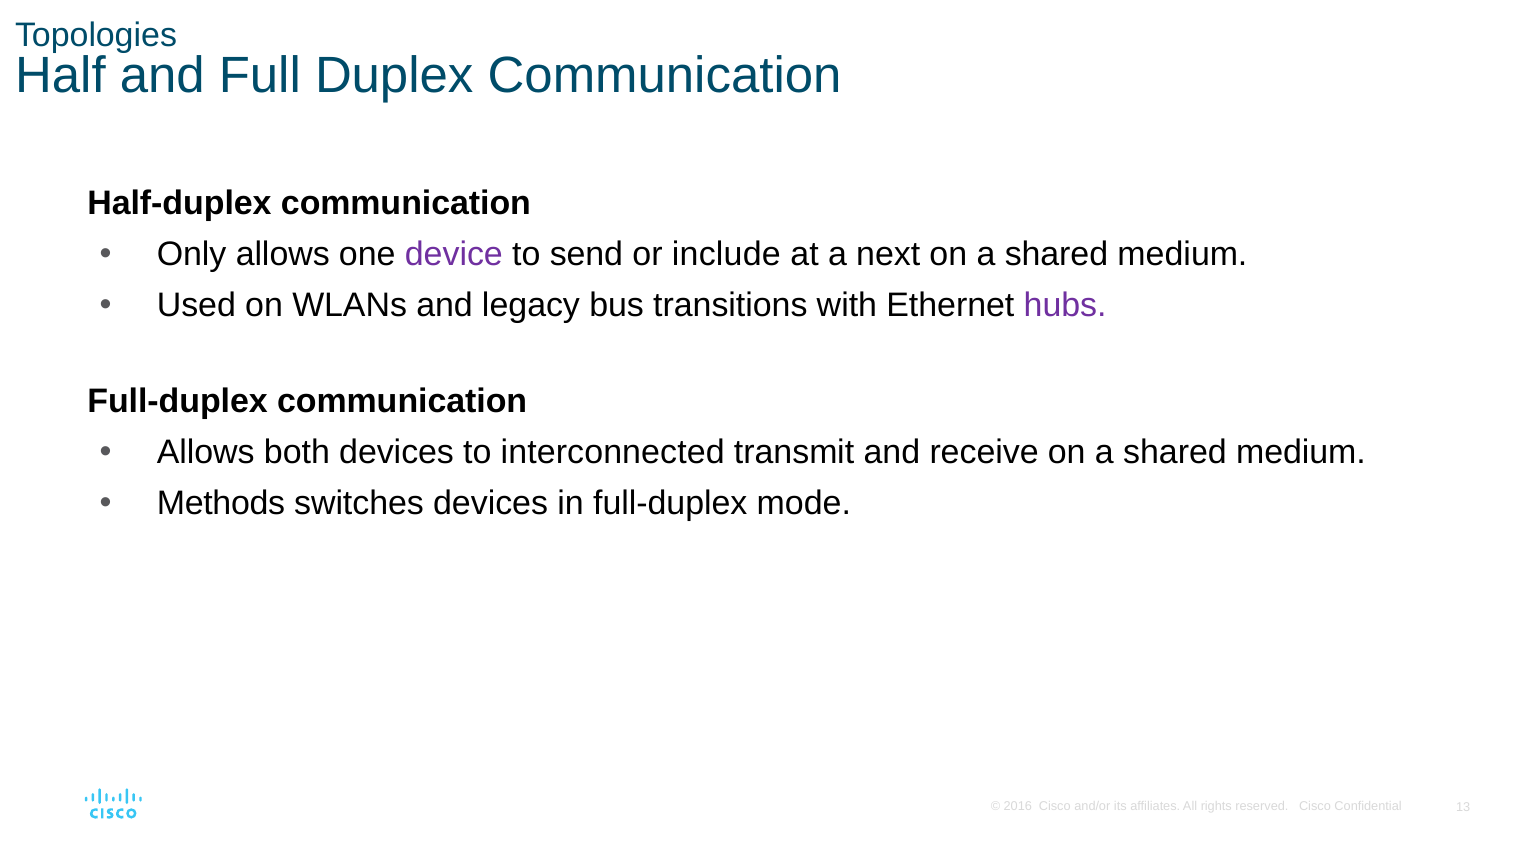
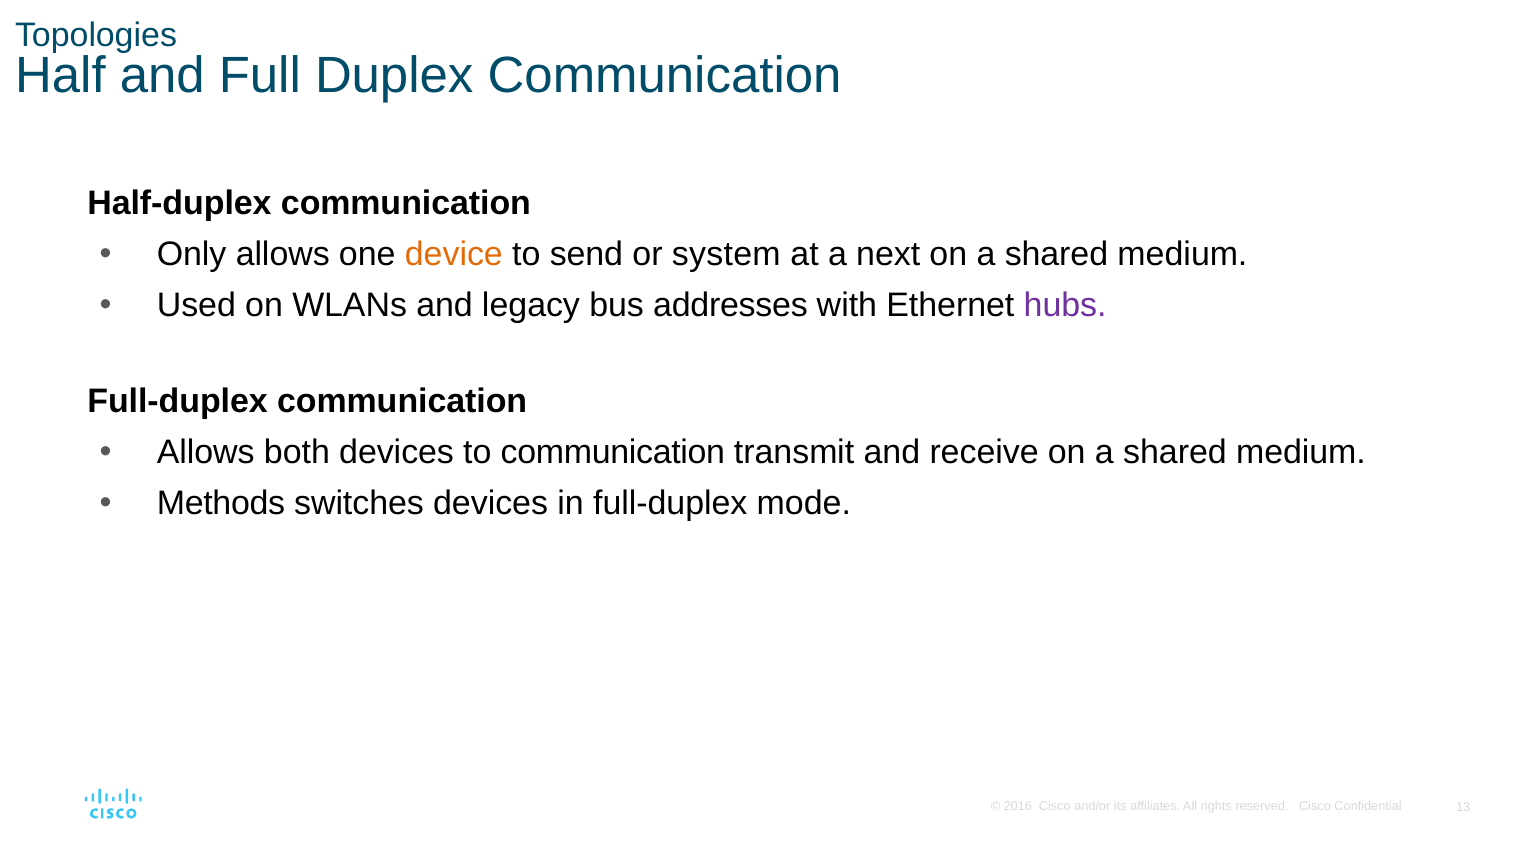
device colour: purple -> orange (454, 254)
include: include -> system (726, 254)
transitions: transitions -> addresses (730, 305)
to interconnected: interconnected -> communication (613, 452)
